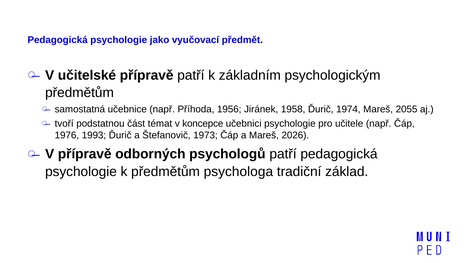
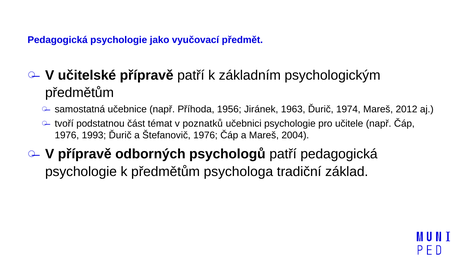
1958: 1958 -> 1963 (293, 109)
2055: 2055 -> 2012 (407, 109)
koncepce: koncepce -> poznatků (203, 123)
Štefanovič 1973: 1973 -> 1976 (205, 135)
2026: 2026 -> 2004 (295, 135)
